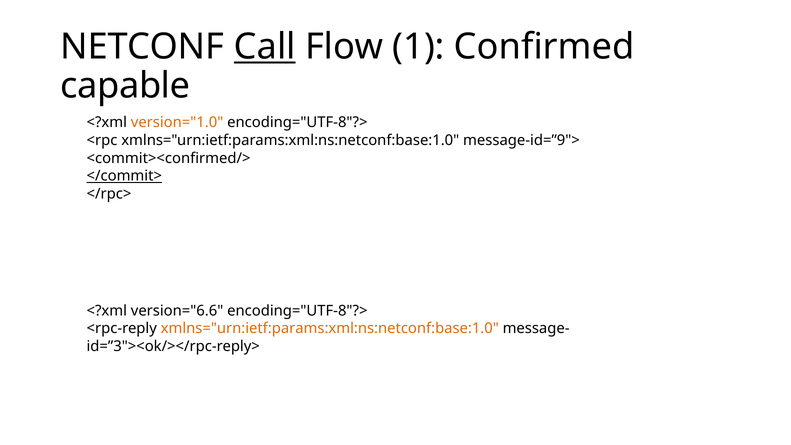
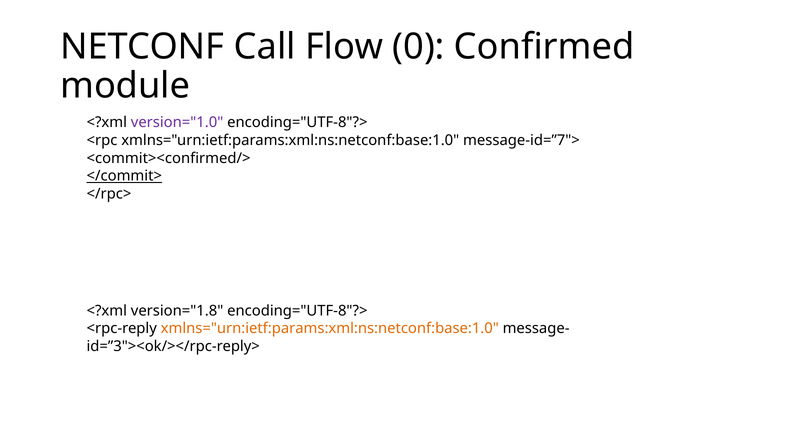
Call underline: present -> none (265, 47)
1: 1 -> 0 (419, 47)
capable: capable -> module (125, 86)
version="1.0 colour: orange -> purple (177, 123)
message-id=”9">: message-id=”9"> -> message-id=”7"> (521, 140)
version="6.6: version="6.6 -> version="1.8 (177, 311)
